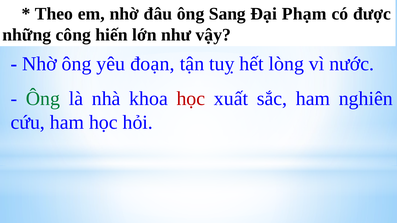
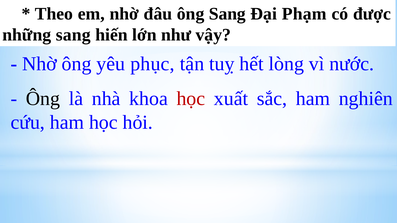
những công: công -> sang (73, 35)
đoạn: đoạn -> phục (152, 64)
Ông colour: green -> black (43, 99)
